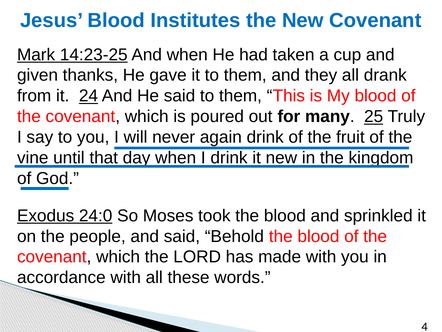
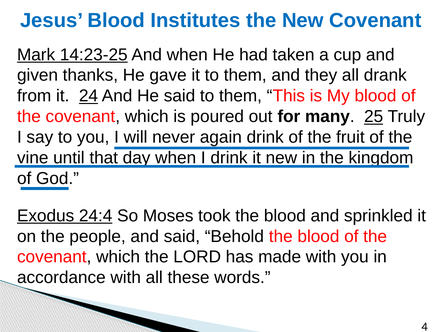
24:0: 24:0 -> 24:4 (96, 215)
